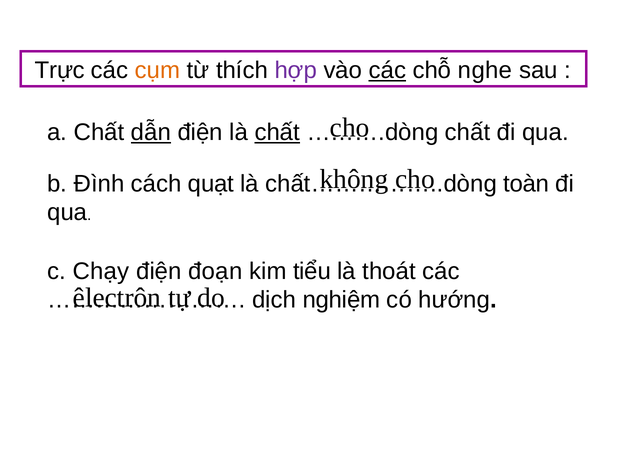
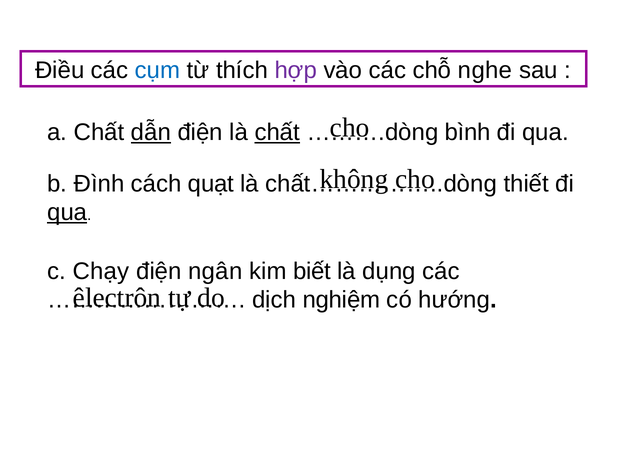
Trực: Trực -> Điều (60, 71)
cụm colour: orange -> blue (158, 71)
các underline: present -> none (387, 71)
chất: chất -> bình (468, 132)
toàn: toàn -> thiết (526, 184)
qua underline: none -> present (67, 212)
đoạn: đoạn -> ngân (215, 271)
tiểu: tiểu -> biết (312, 271)
thoát: thoát -> dụng (389, 271)
